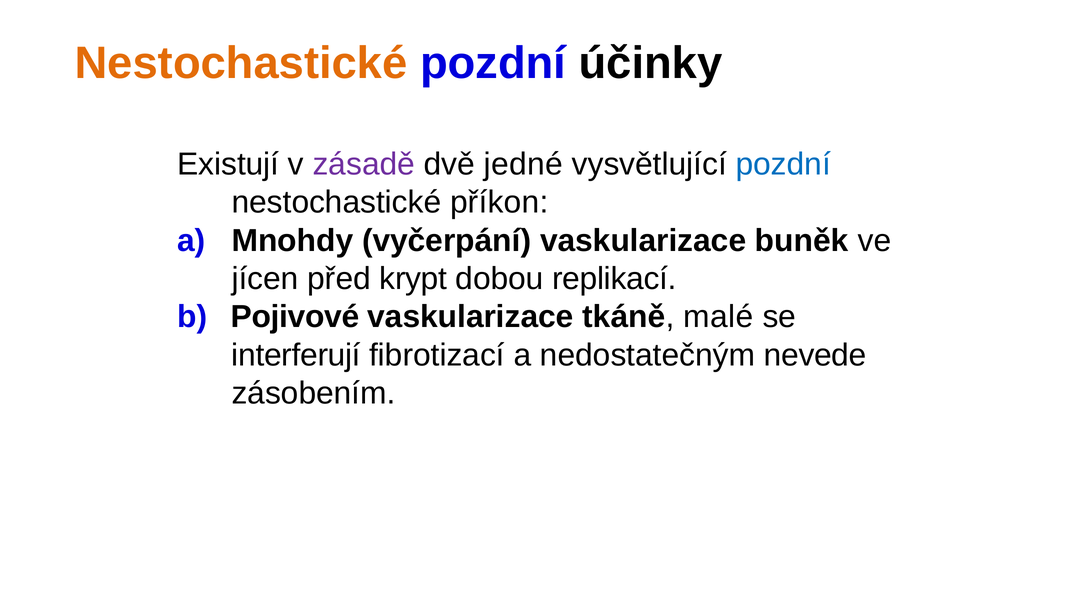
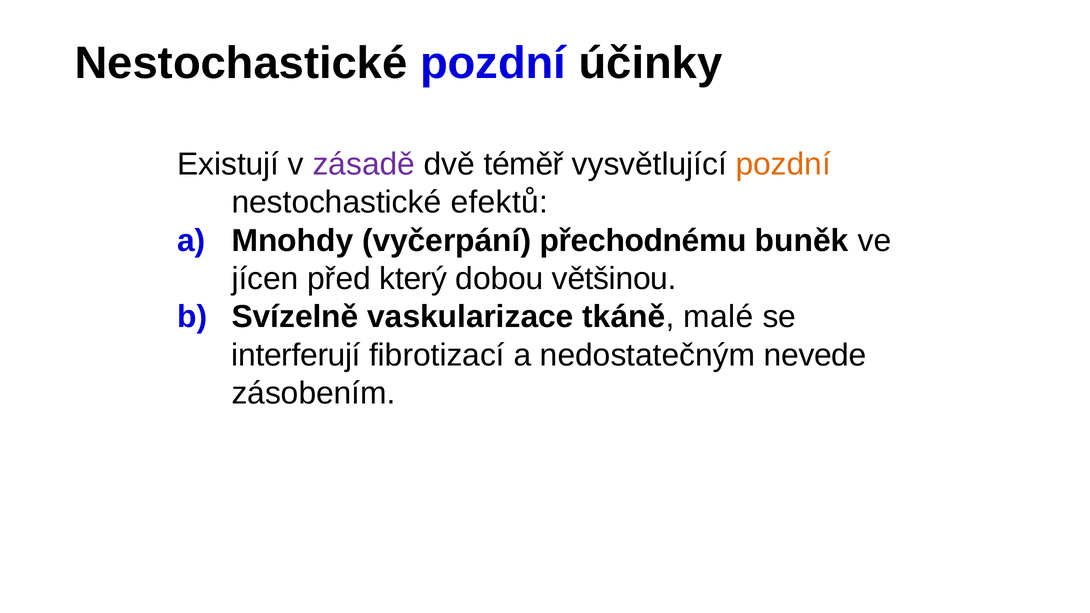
Nestochastické colour: orange -> black (241, 63)
jedné: jedné -> téměř (524, 164)
pozdní colour: blue -> orange (783, 164)
příkon: příkon -> efektů (499, 203)
vyčerpání vaskularizace: vaskularizace -> přechodnému (643, 241)
krypt: krypt -> který (413, 279)
replikací: replikací -> většinou (614, 279)
Pojivové: Pojivové -> Svízelně (295, 317)
